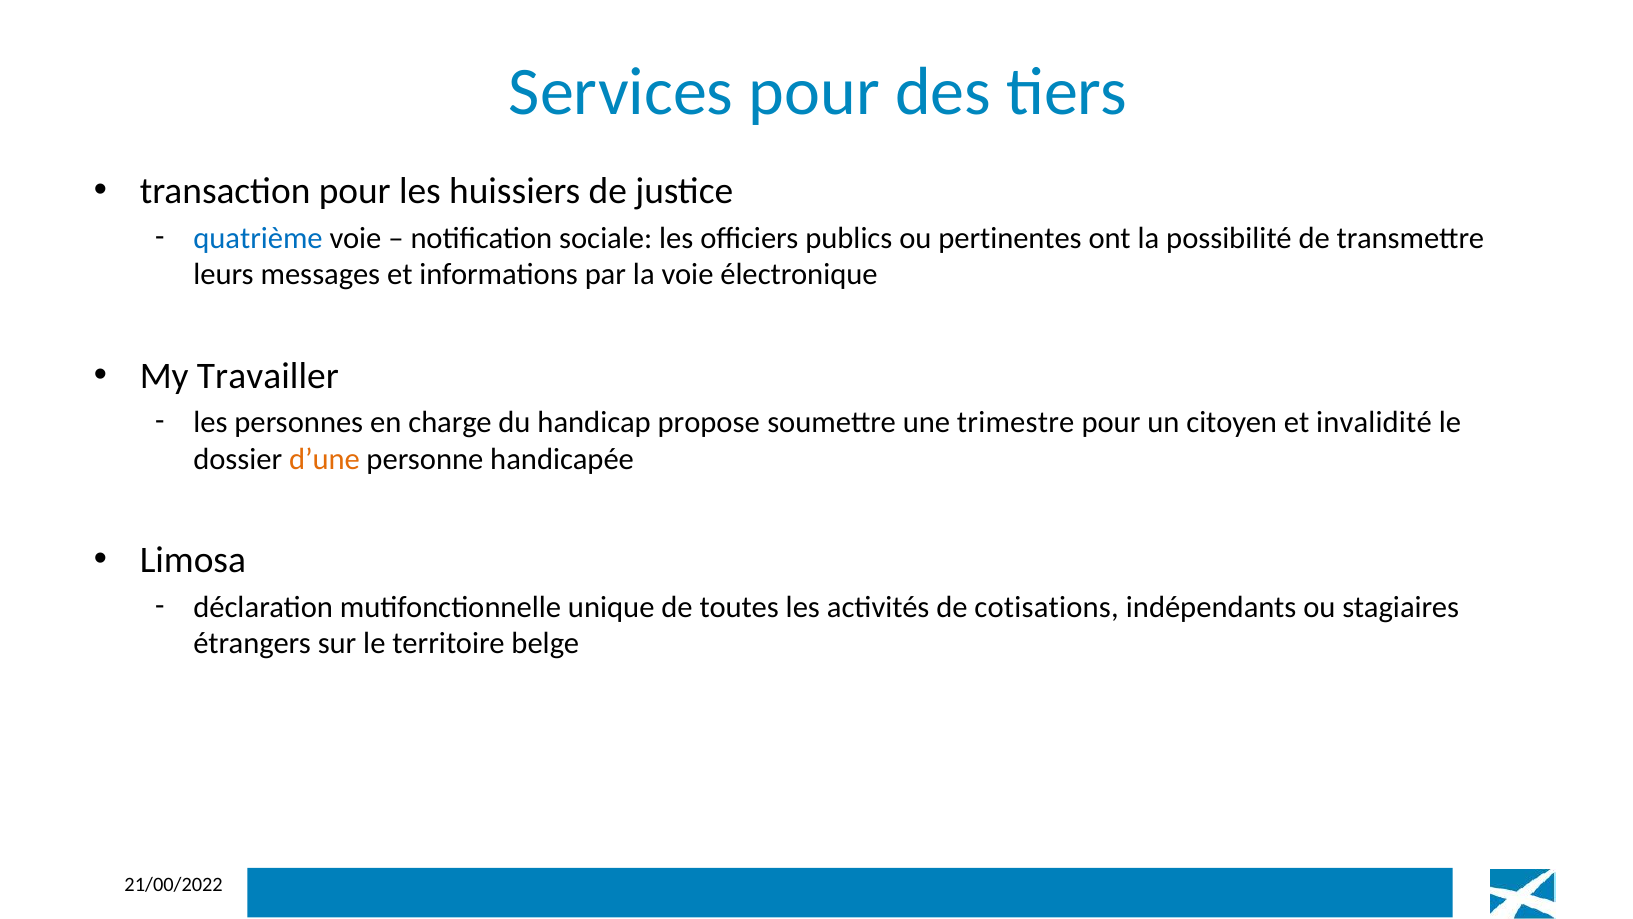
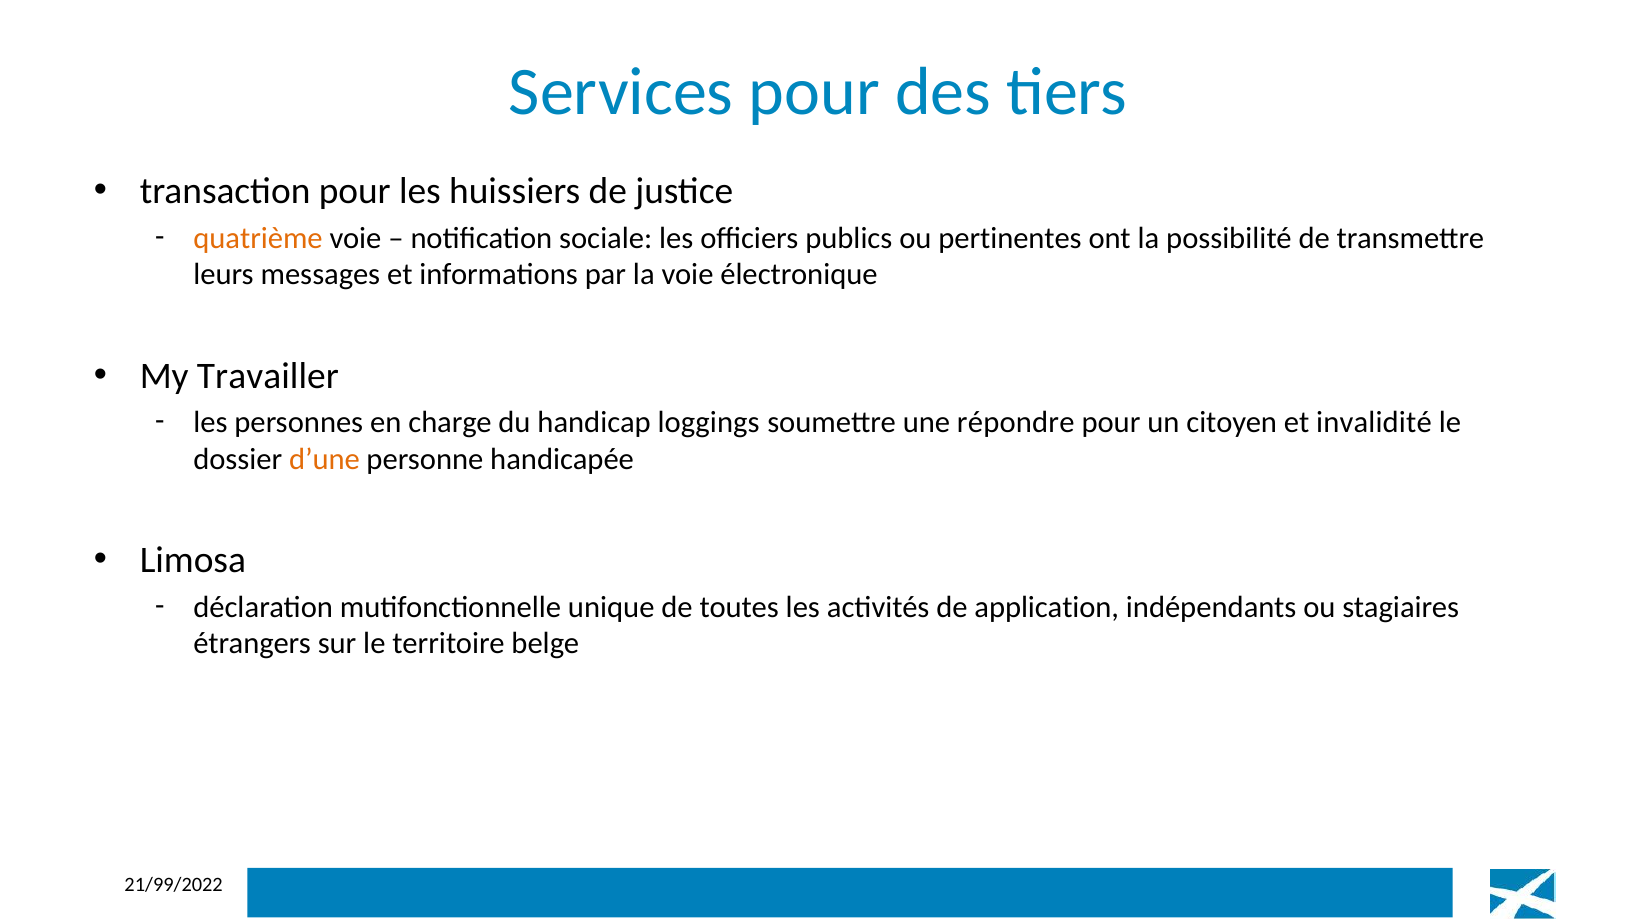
quatrième colour: blue -> orange (258, 238)
propose: propose -> loggings (709, 422)
trimestre: trimestre -> répondre (1016, 422)
cotisations: cotisations -> application (1047, 607)
21/00/2022: 21/00/2022 -> 21/99/2022 (174, 884)
